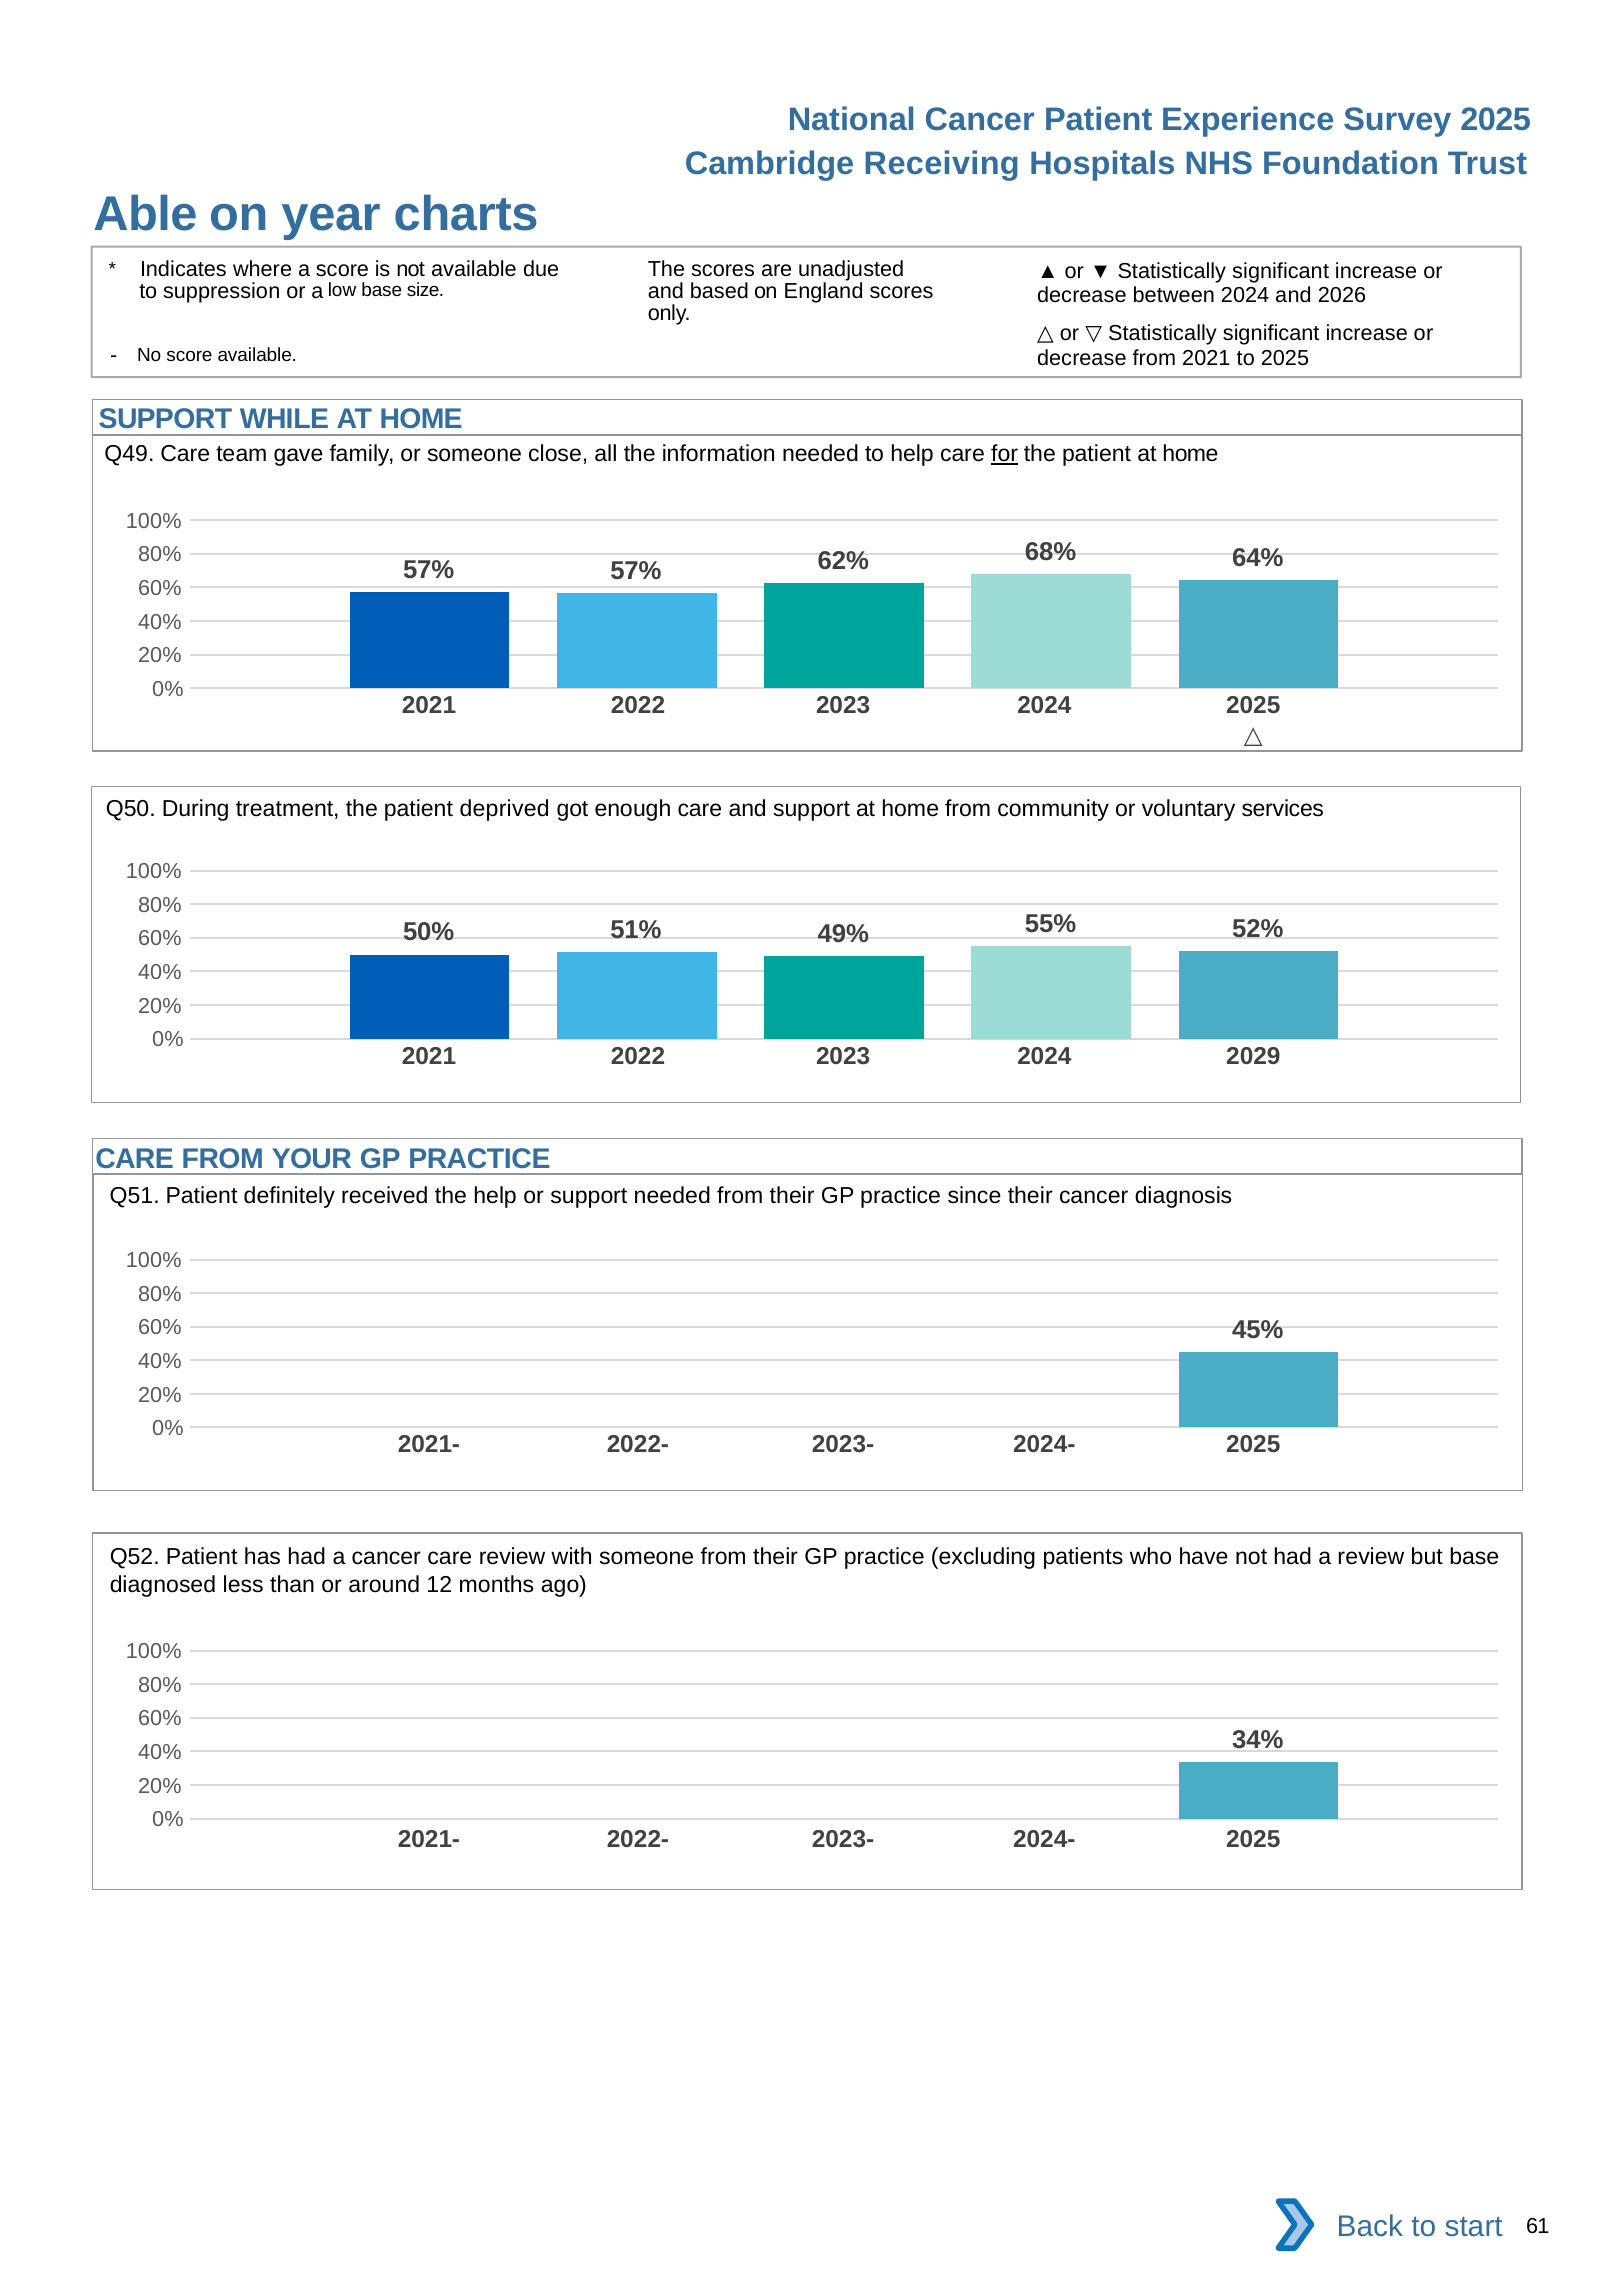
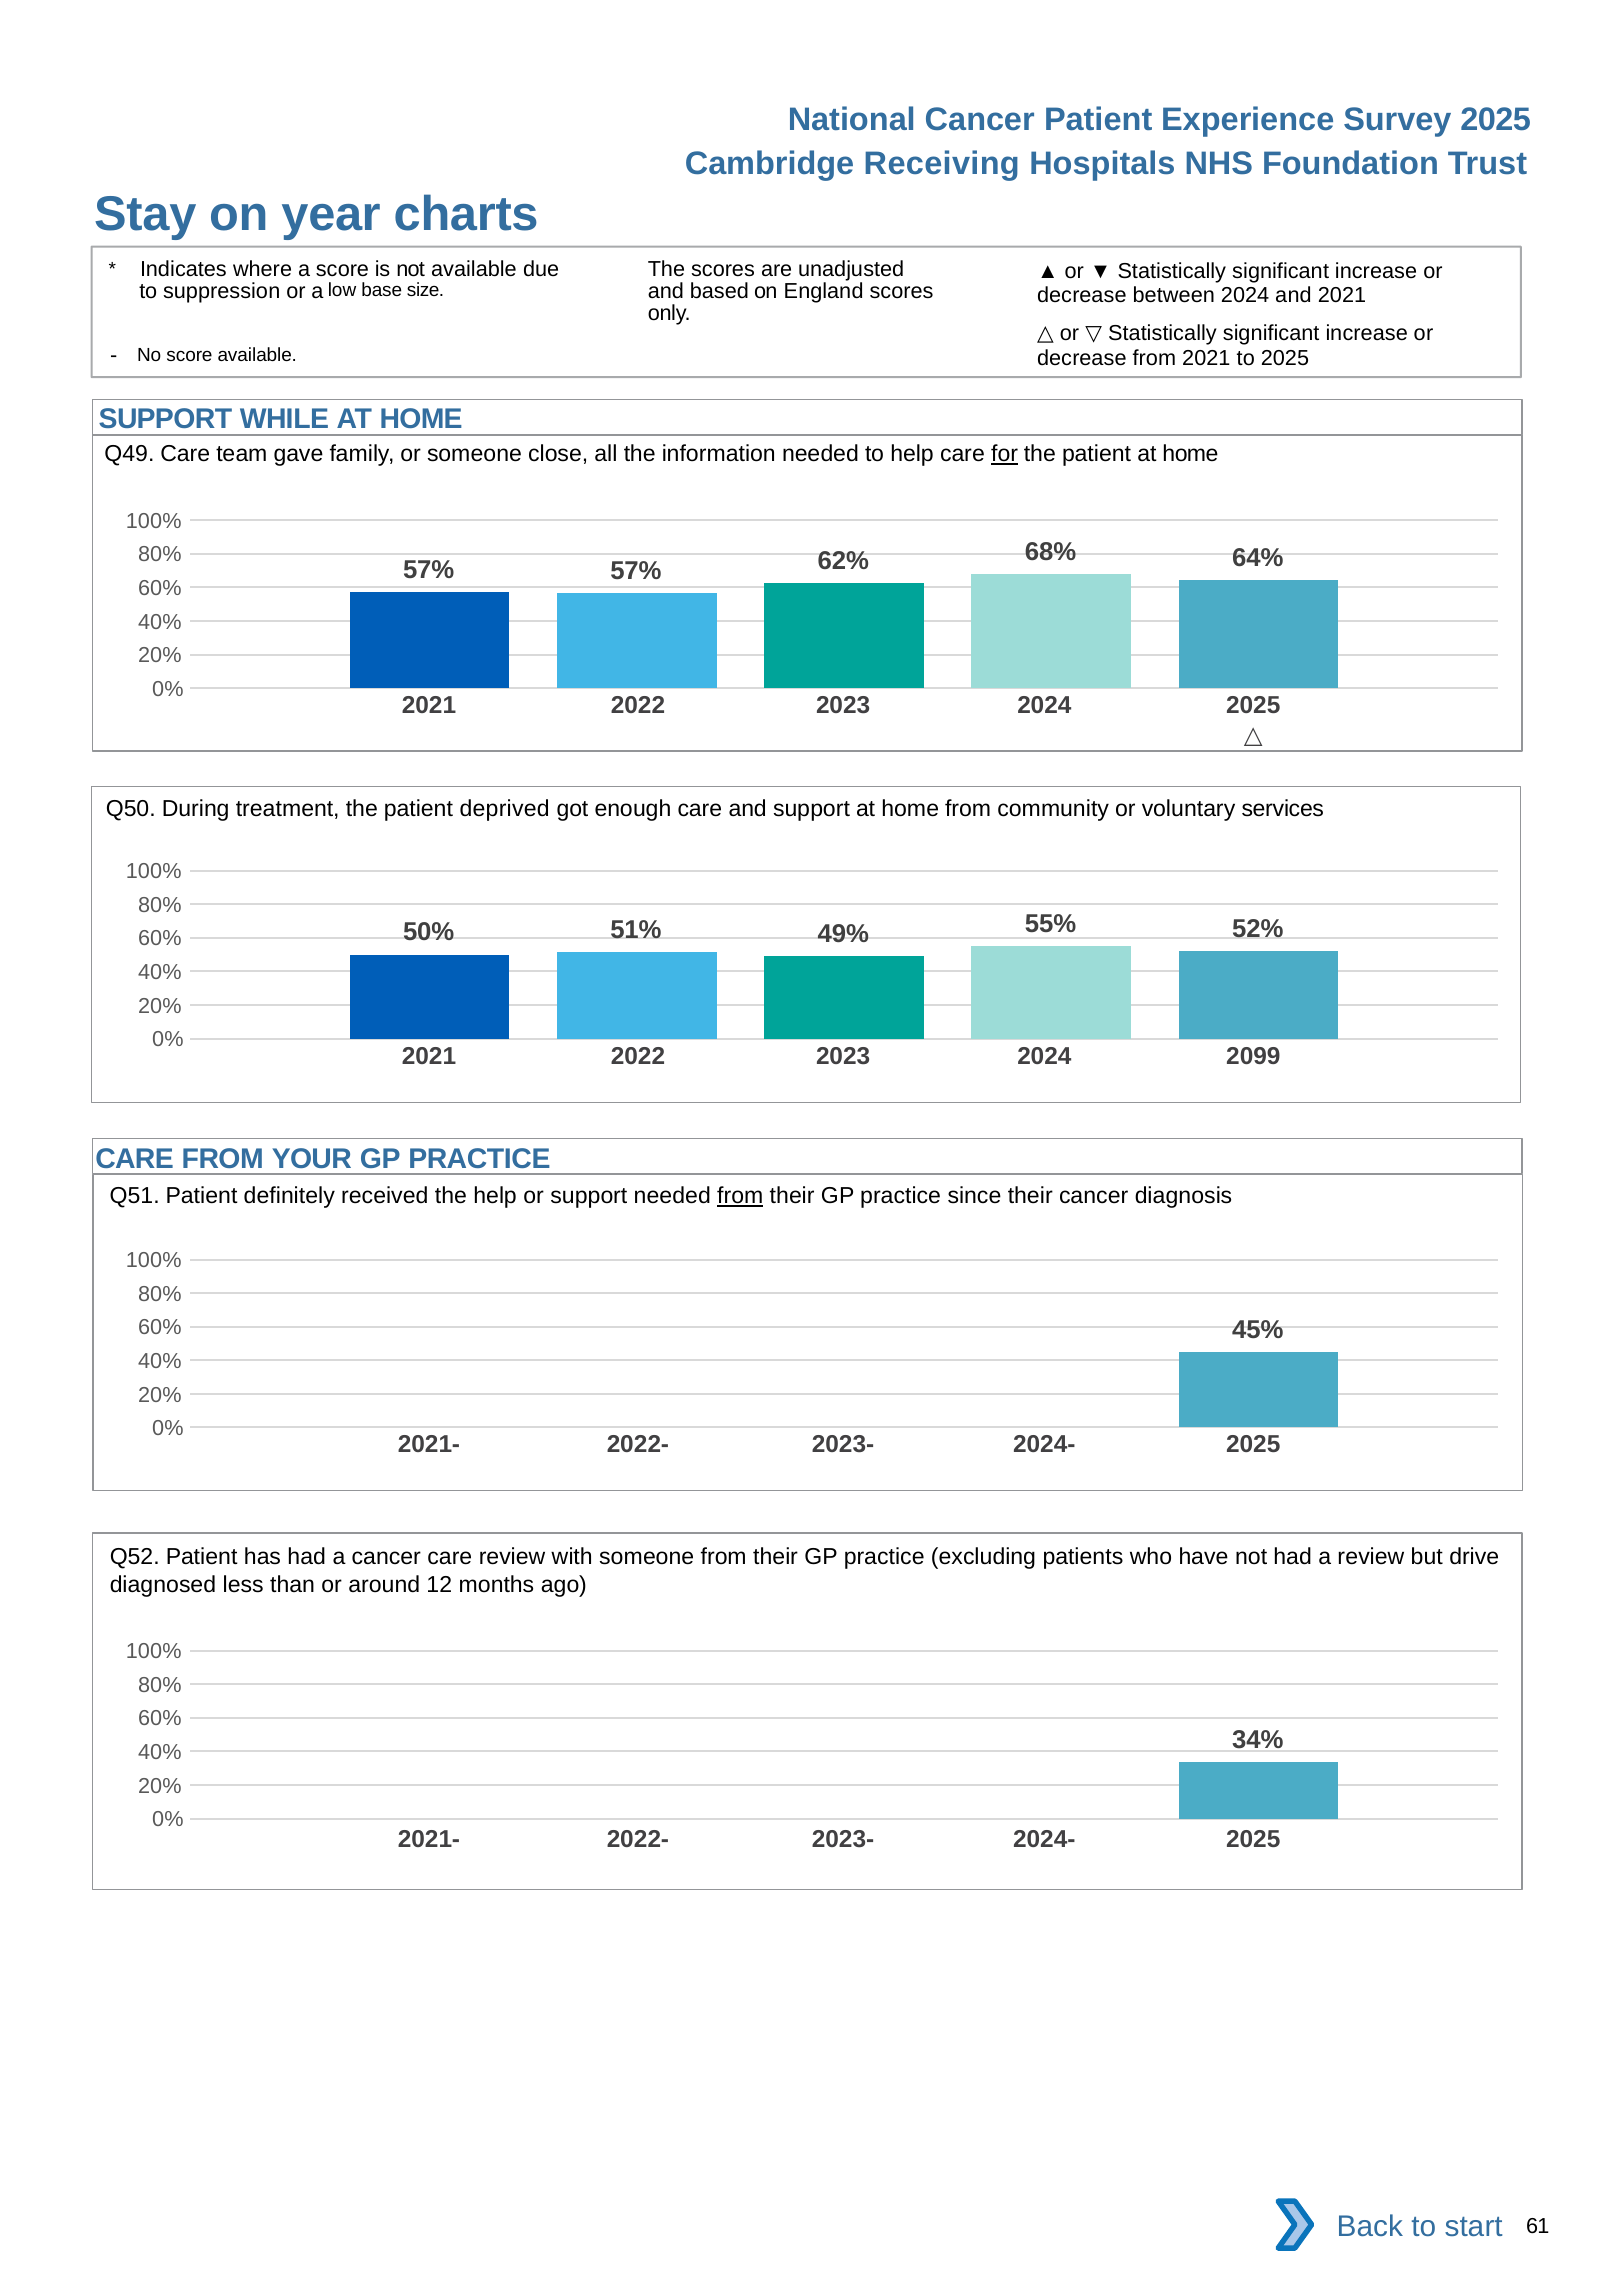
Able: Able -> Stay (145, 214)
and 2026: 2026 -> 2021 (1342, 296)
2029: 2029 -> 2099 (1253, 1057)
from underline: none -> present (740, 1196)
but base: base -> drive (1474, 1557)
